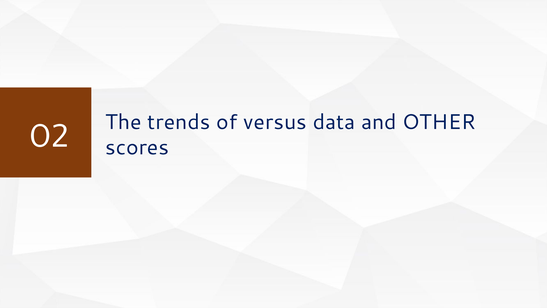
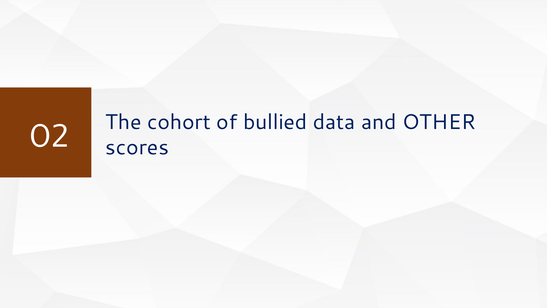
trends: trends -> cohort (179, 122)
versus: versus -> bullied (275, 122)
